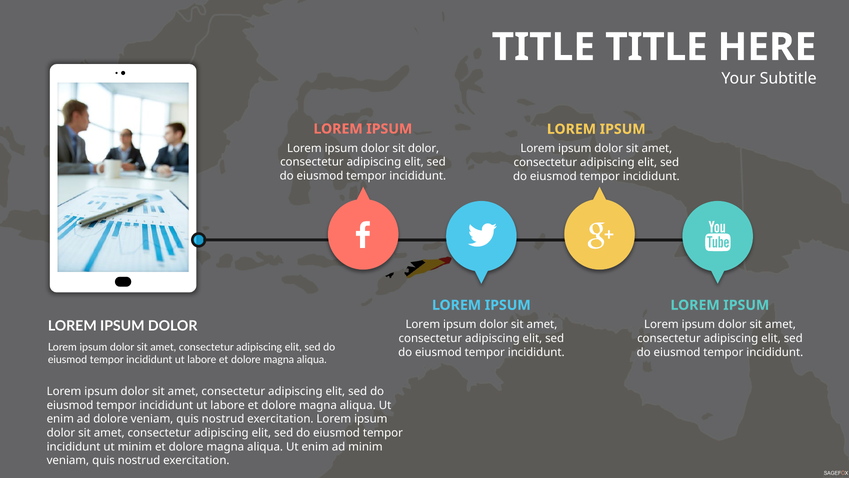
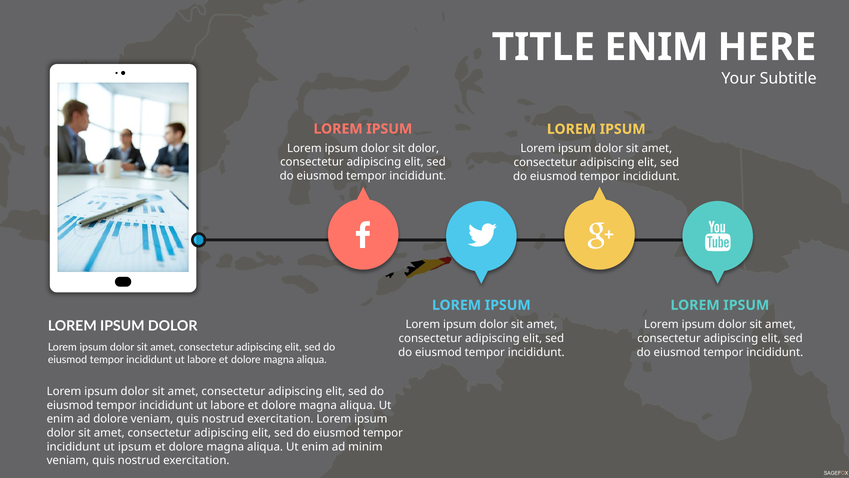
TITLE TITLE: TITLE -> ENIM (657, 47)
ut minim: minim -> ipsum (135, 446)
